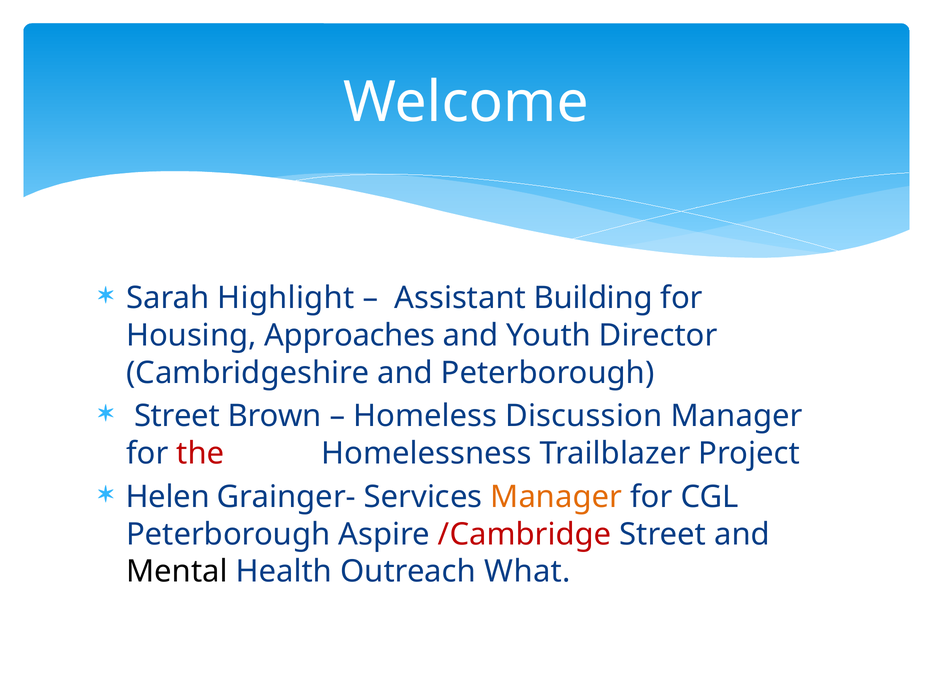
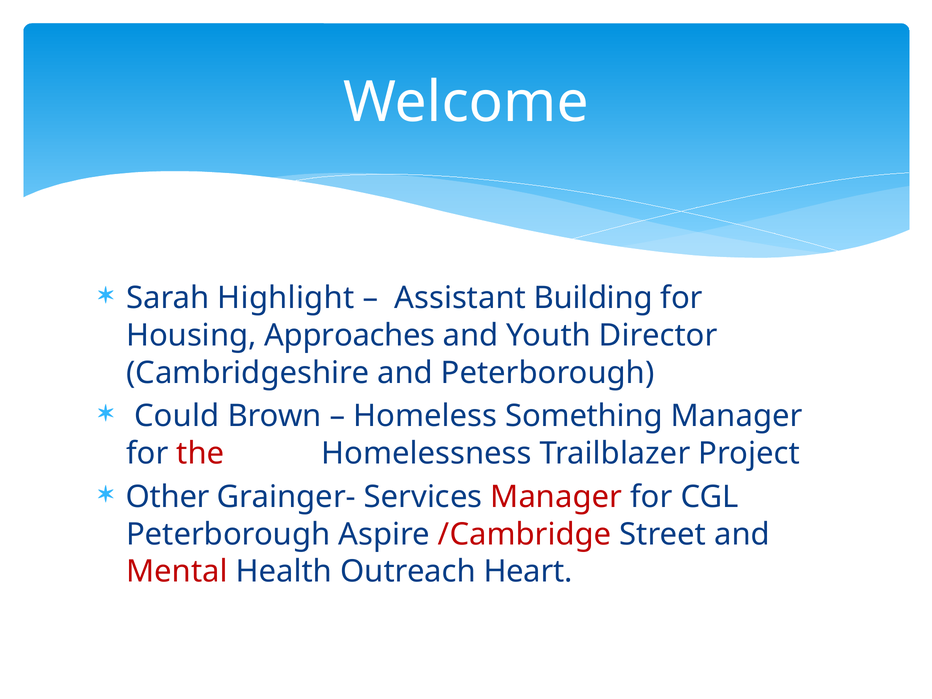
Street: Street -> Could (177, 416)
Discussion: Discussion -> Something (584, 416)
Helen: Helen -> Other (168, 497)
Manager colour: orange -> red (556, 497)
Mental colour: black -> red (177, 572)
What: What -> Heart (528, 572)
